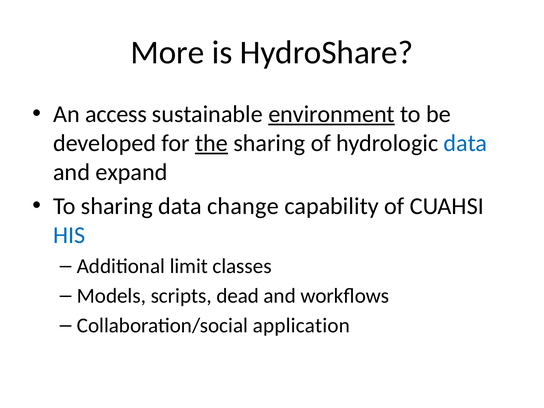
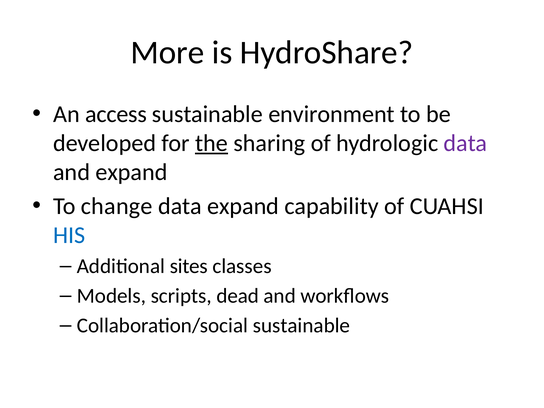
environment underline: present -> none (332, 114)
data colour: blue -> purple (465, 143)
To sharing: sharing -> change (117, 206)
data change: change -> expand (243, 206)
limit: limit -> sites (189, 266)
Collaboration/social application: application -> sustainable (301, 326)
